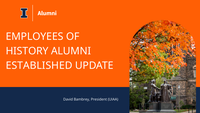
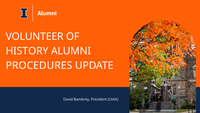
EMPLOYEES: EMPLOYEES -> VOLUNTEER (35, 36)
ESTABLISHED: ESTABLISHED -> PROCEDURES (39, 65)
